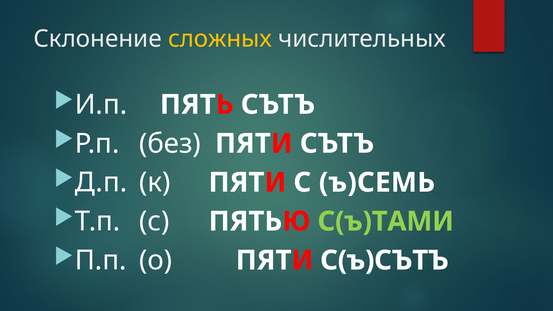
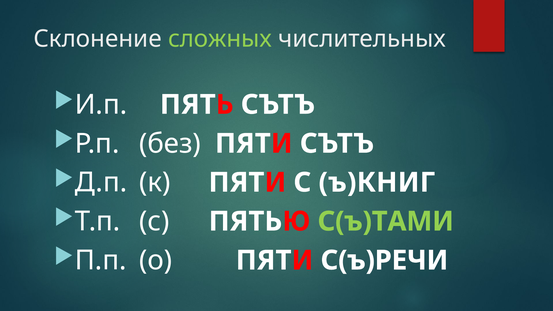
сложных colour: yellow -> light green (220, 39)
ъ)СЕМЬ: ъ)СЕМЬ -> ъ)КНИГ (377, 183)
С(ъ)СЪТЪ: С(ъ)СЪТЪ -> С(ъ)РЕЧИ (384, 260)
